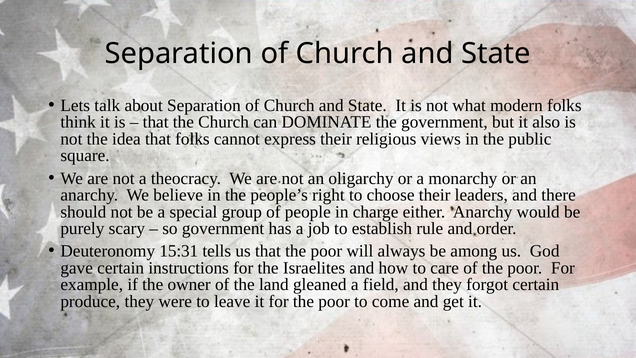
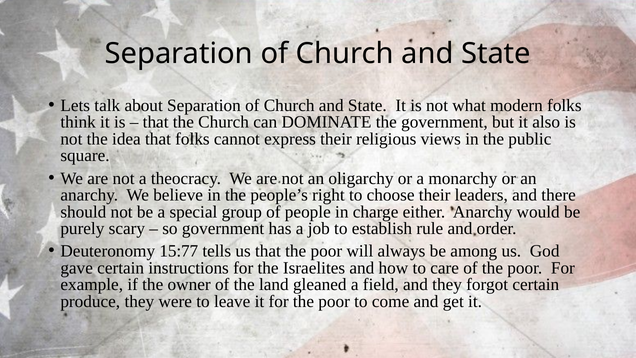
15:31: 15:31 -> 15:77 (179, 251)
